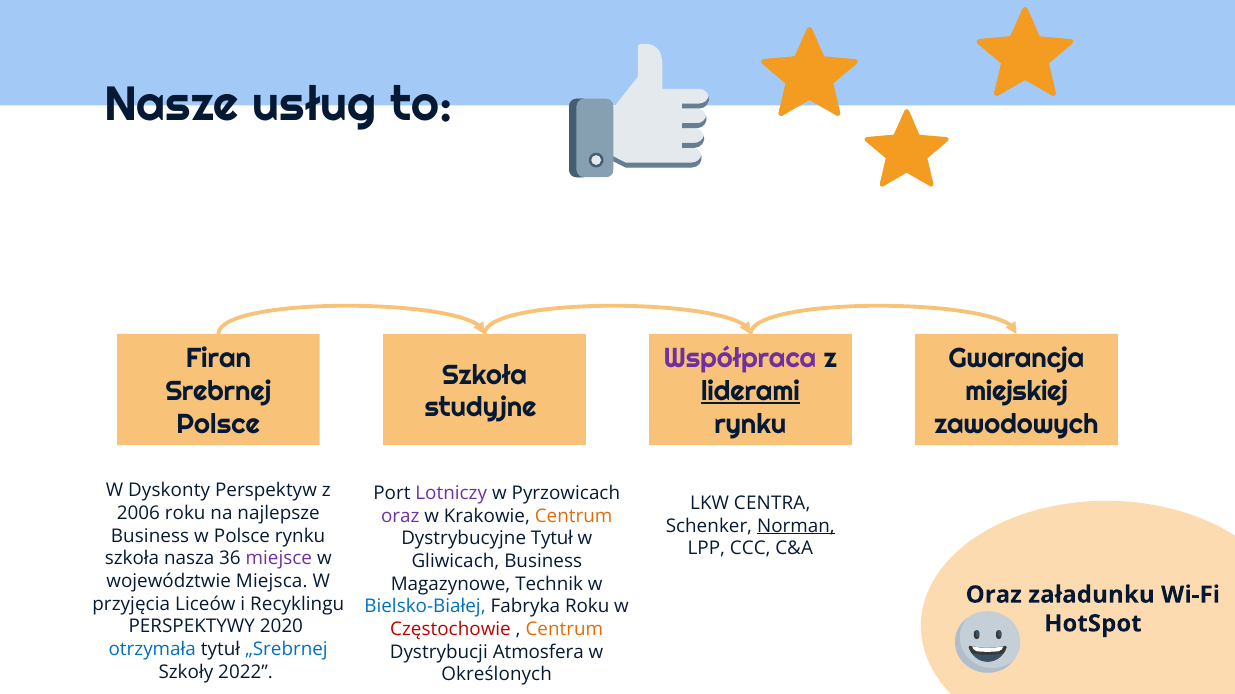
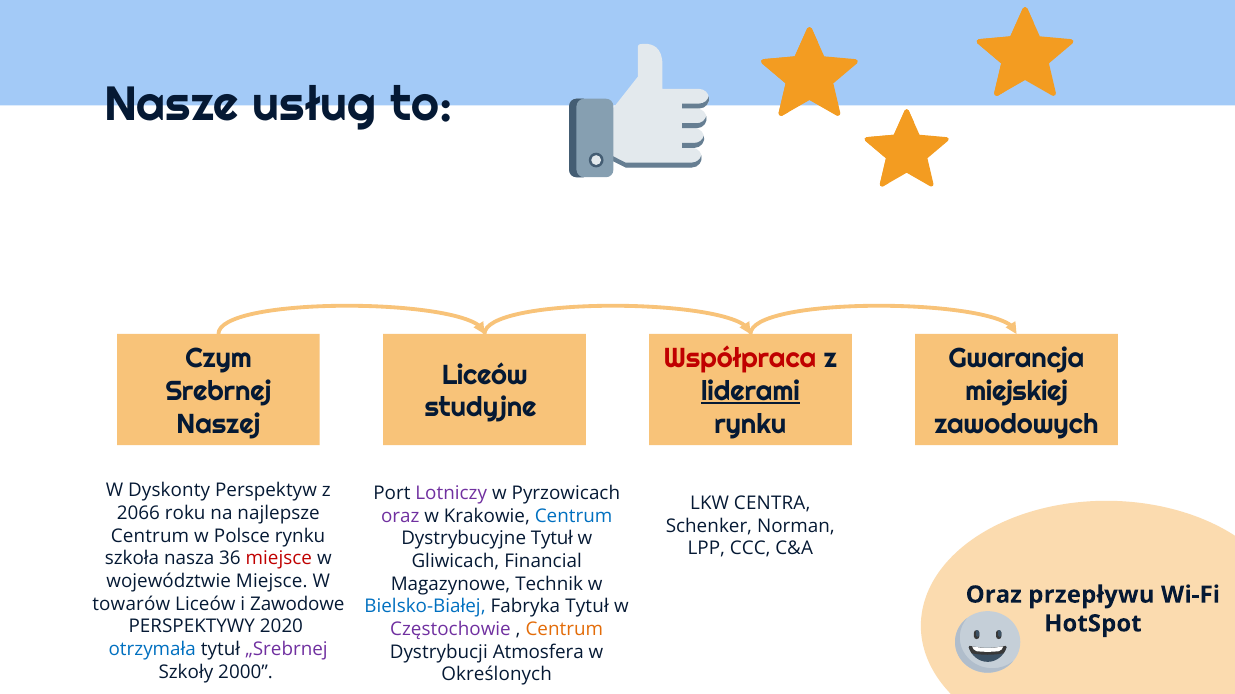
Firan: Firan -> Czym (219, 359)
Współpraca colour: purple -> red (740, 359)
Szkoła: Szkoła -> Liceów (485, 375)
Polsce: Polsce -> Naszej (218, 425)
2006: 2006 -> 2066 (138, 514)
Centrum colour: orange -> blue (574, 517)
Norman underline: present -> none (796, 526)
Business: Business -> Centrum (150, 537)
miejsce colour: purple -> red (279, 559)
Gliwicach Business: Business -> Financial (543, 562)
województwie Miejsca: Miejsca -> Miejsce (272, 582)
załadunku: załadunku -> przepływu (1091, 595)
przyjęcia: przyjęcia -> towarów (131, 605)
Recyklingu: Recyklingu -> Zawodowe (297, 605)
Fabryka Roku: Roku -> Tytuł (587, 607)
Częstochowie colour: red -> purple (451, 630)
„Srebrnej colour: blue -> purple (286, 650)
2022: 2022 -> 2000 (246, 672)
